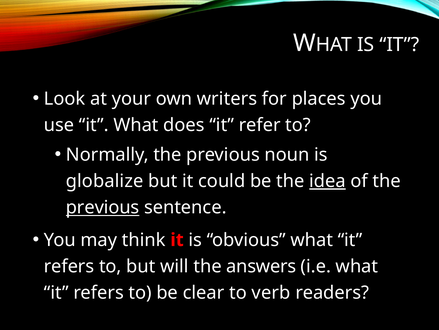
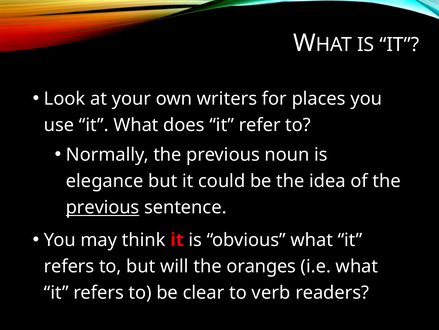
globalize: globalize -> elegance (105, 181)
idea underline: present -> none (328, 181)
answers: answers -> oranges (261, 266)
